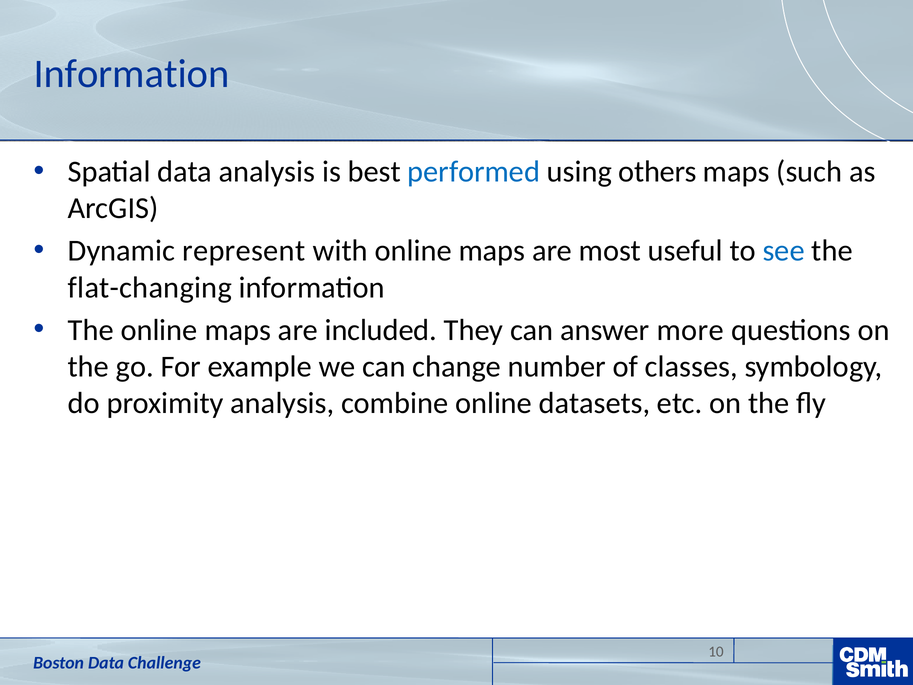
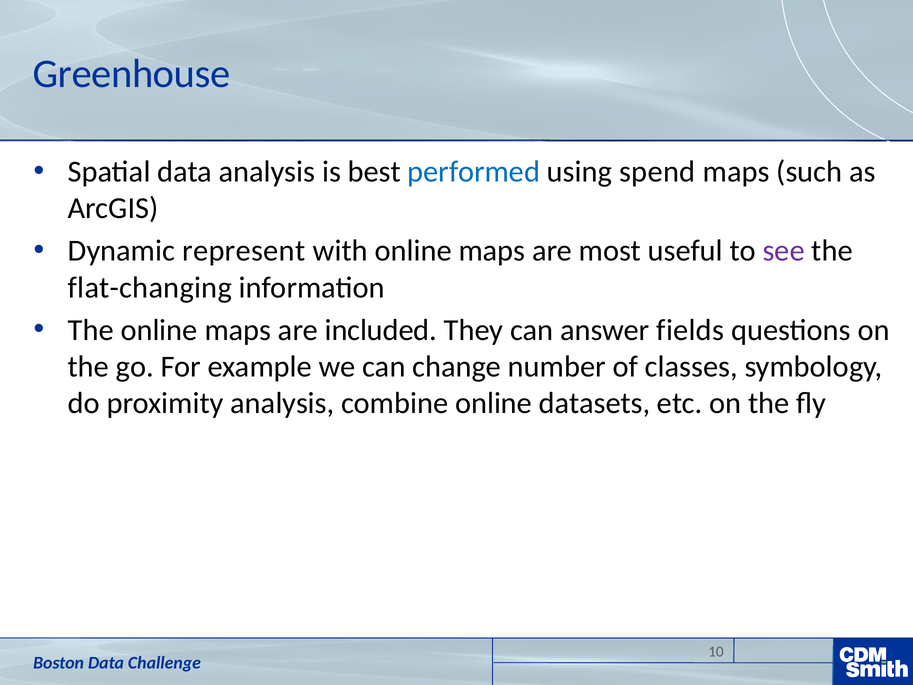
Information: Information -> Greenhouse (132, 74)
others: others -> spend (657, 172)
see colour: blue -> purple (784, 251)
more: more -> fields (690, 330)
